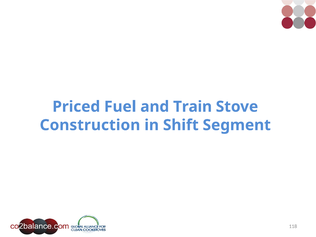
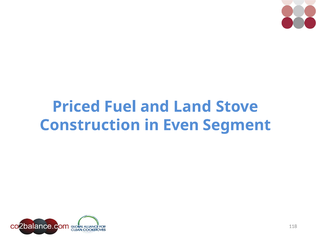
Train: Train -> Land (192, 107)
Shift: Shift -> Even (181, 125)
